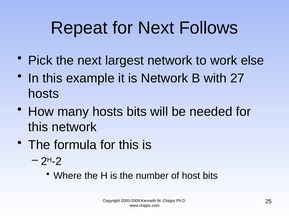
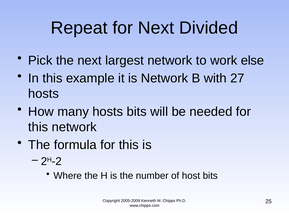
Follows: Follows -> Divided (209, 28)
